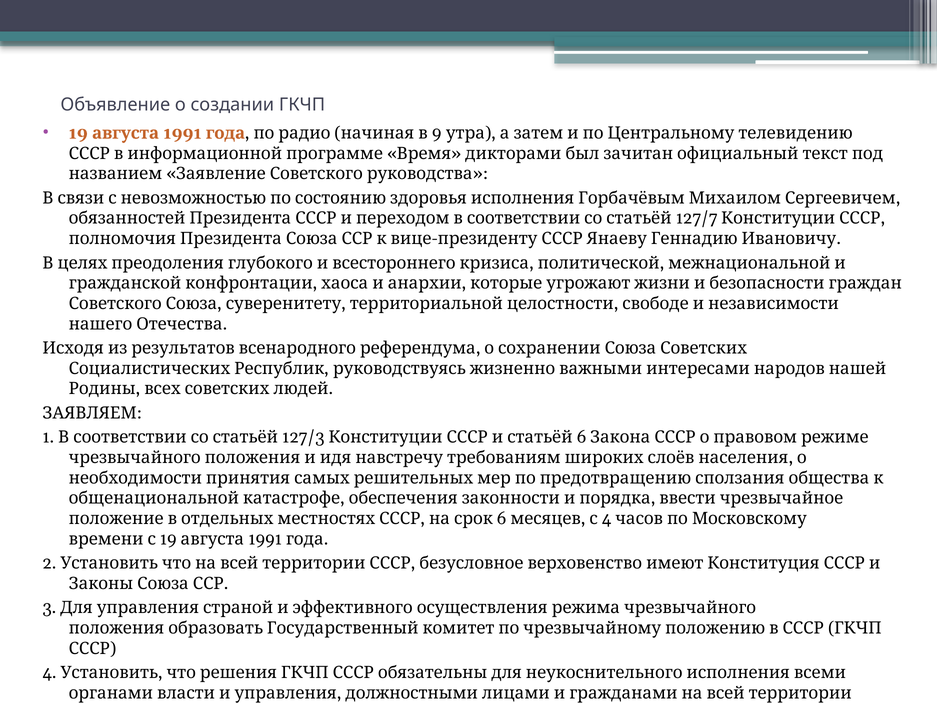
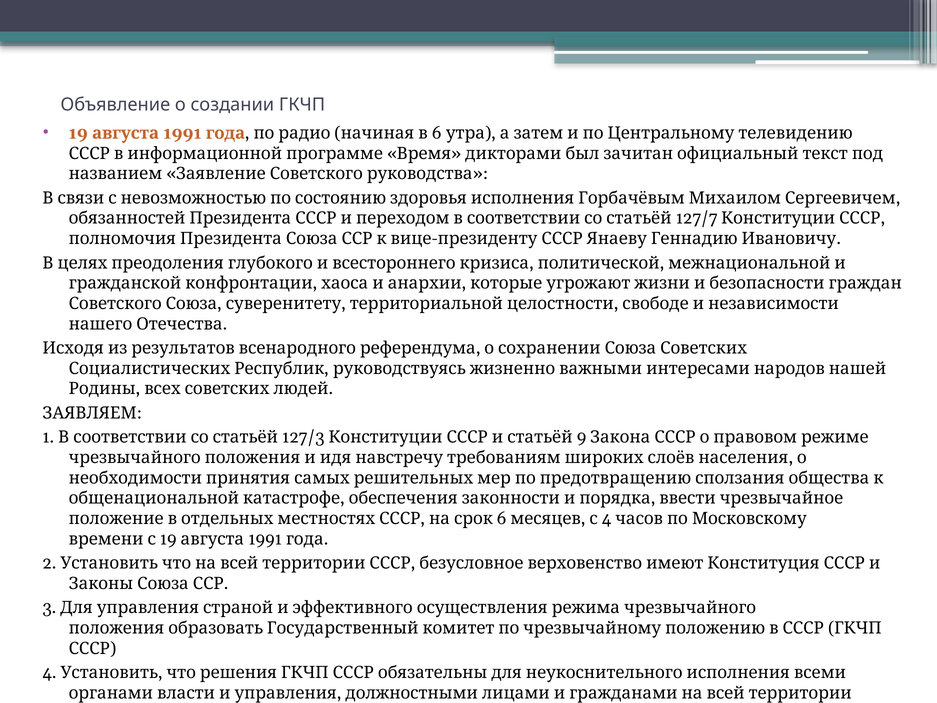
9: 9 -> 6 (437, 133)
127/3 6: 6 -> 9 (582, 437)
